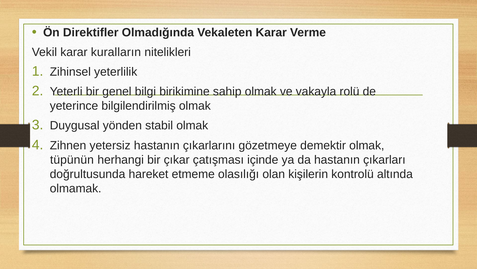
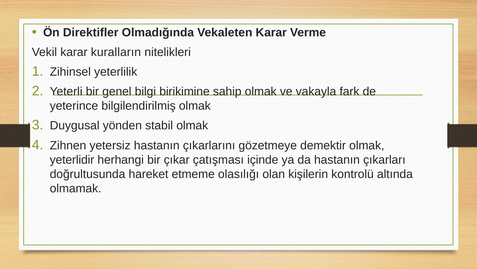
rolü: rolü -> fark (349, 91)
tüpünün: tüpünün -> yeterlidir (72, 159)
